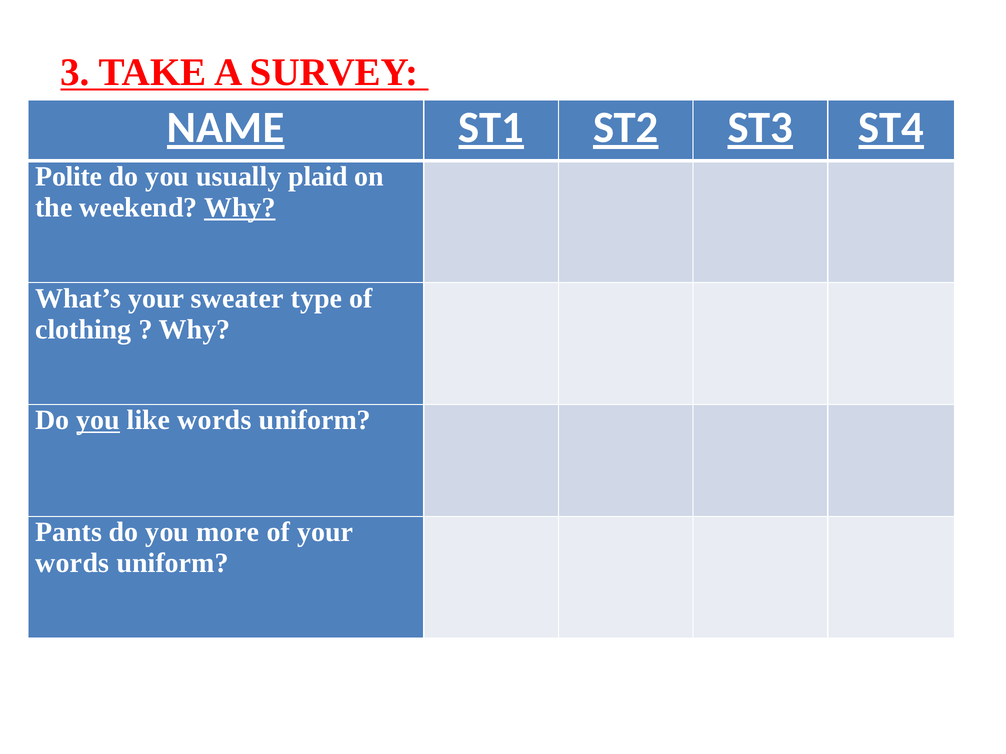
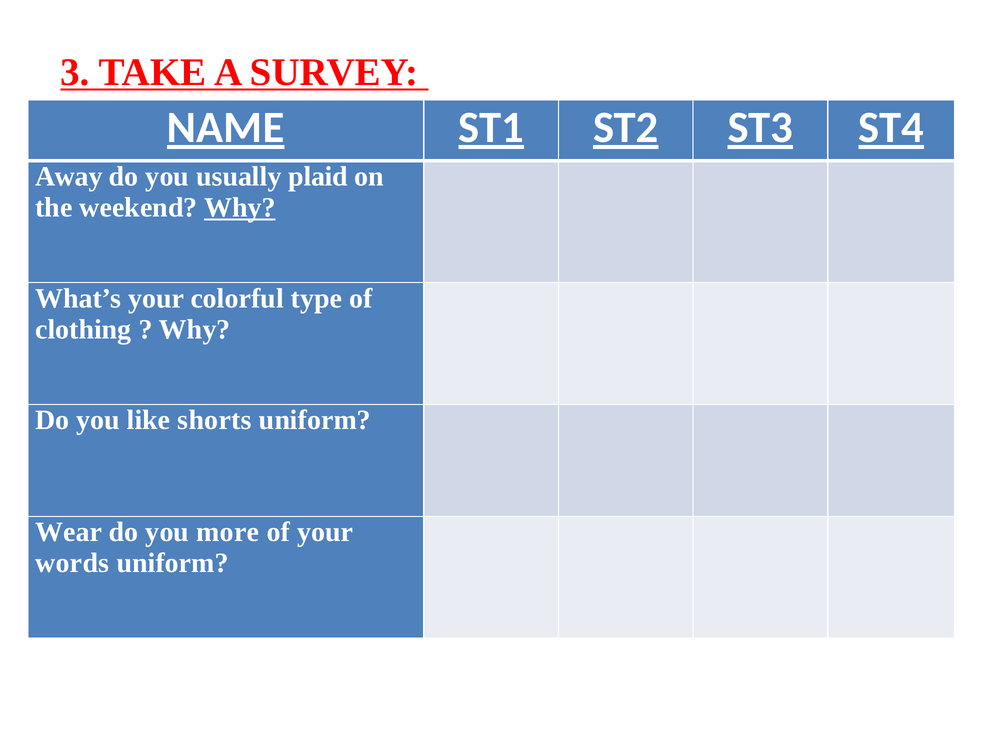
Polite: Polite -> Away (69, 177)
sweater: sweater -> colorful (237, 299)
you underline: present -> none (98, 420)
like words: words -> shorts (215, 420)
Pants: Pants -> Wear (69, 532)
